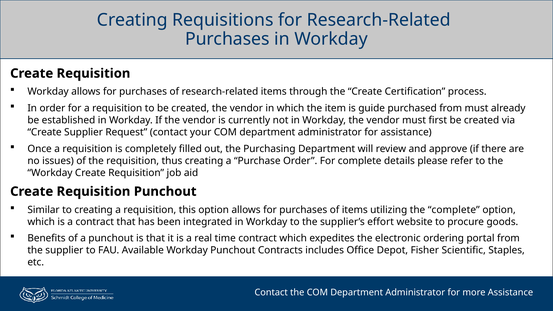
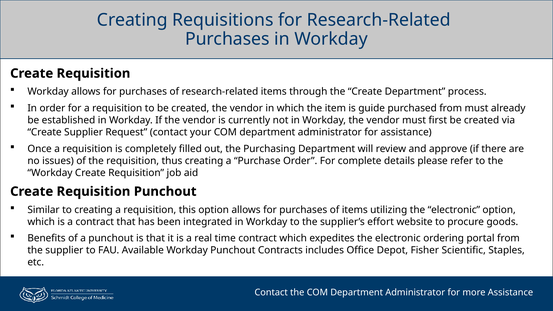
Create Certification: Certification -> Department (415, 92)
utilizing the complete: complete -> electronic (454, 210)
